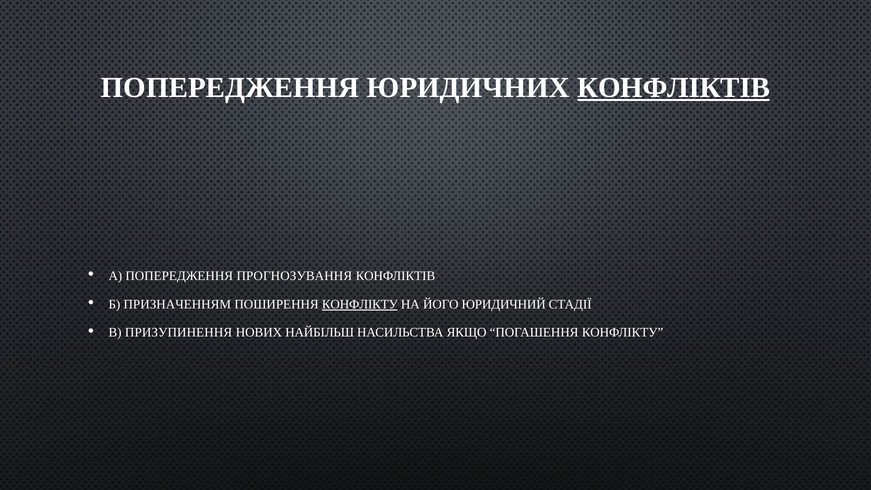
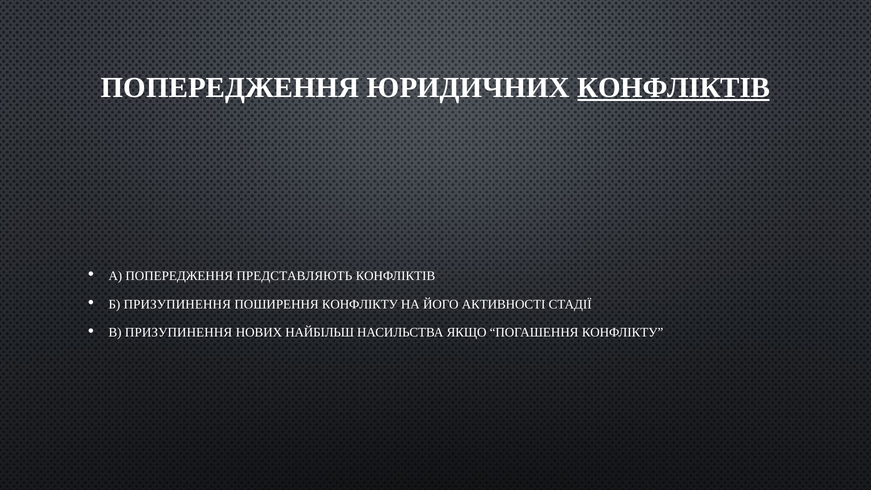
ПРОГНОЗУВАННЯ: ПРОГНОЗУВАННЯ -> ПРЕДСТАВЛЯЮТЬ (294, 276)
Б ПРИЗНАЧЕННЯМ: ПРИЗНАЧЕННЯМ -> ПРИЗУПИНЕННЯ (177, 304)
КОНФЛІКТУ underline: present -> none (360, 304)
ЮРИДИЧНИЙ: ЮРИДИЧНИЙ -> АКТИВНОСТІ (504, 304)
